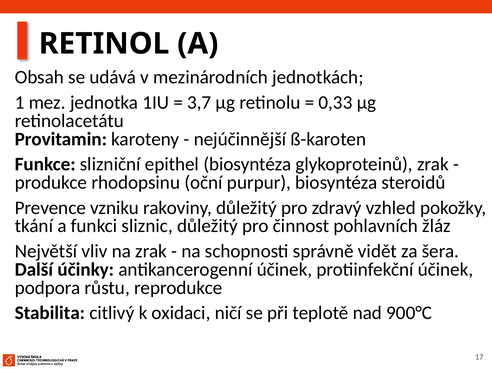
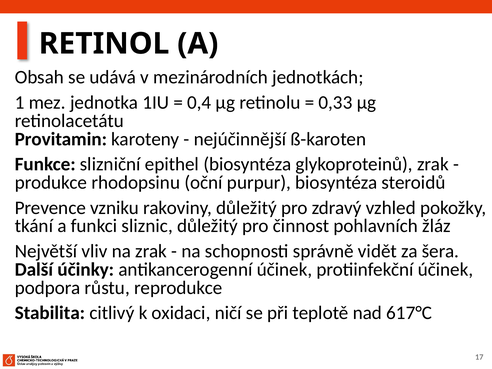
3,7: 3,7 -> 0,4 (199, 102)
900°C: 900°C -> 617°C (409, 313)
